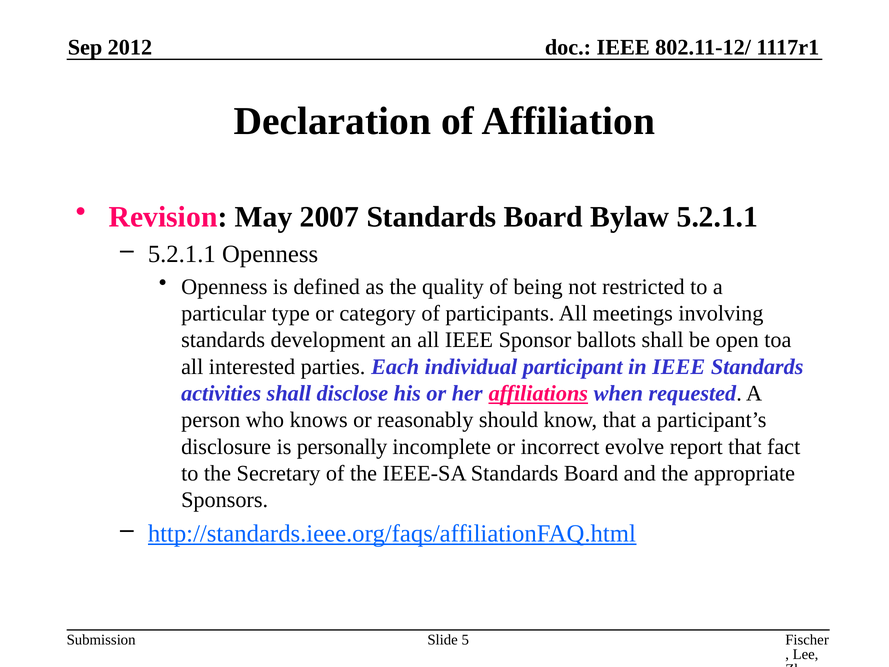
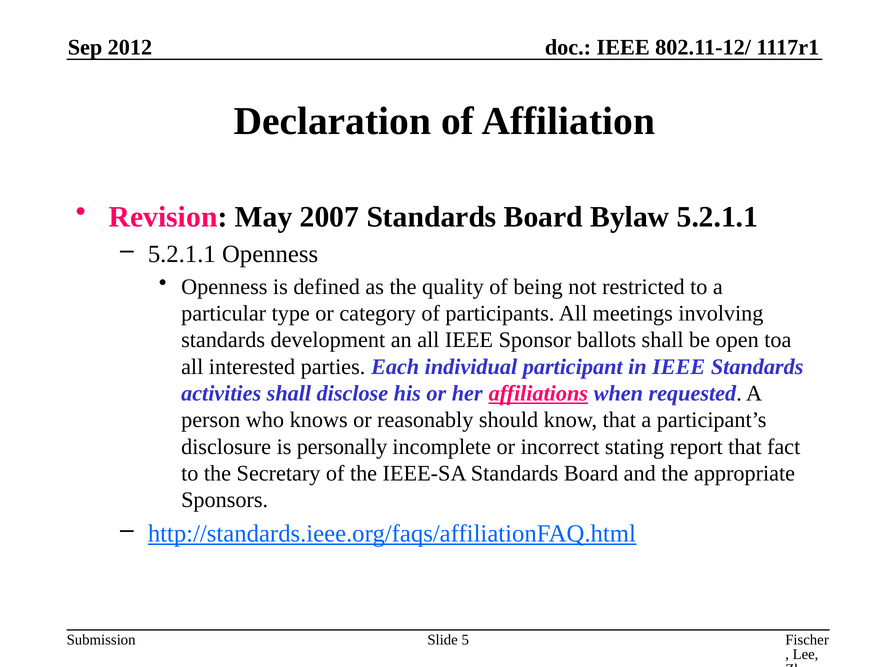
evolve: evolve -> stating (635, 447)
